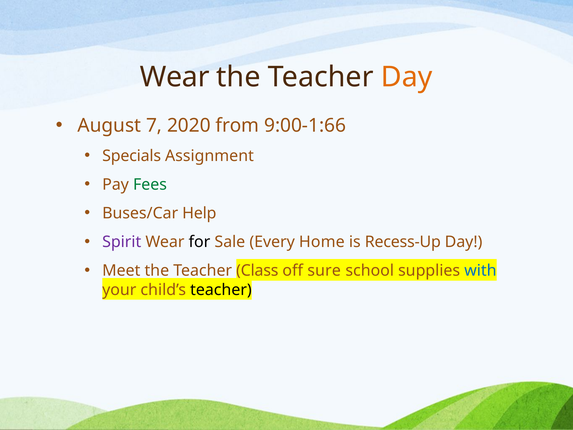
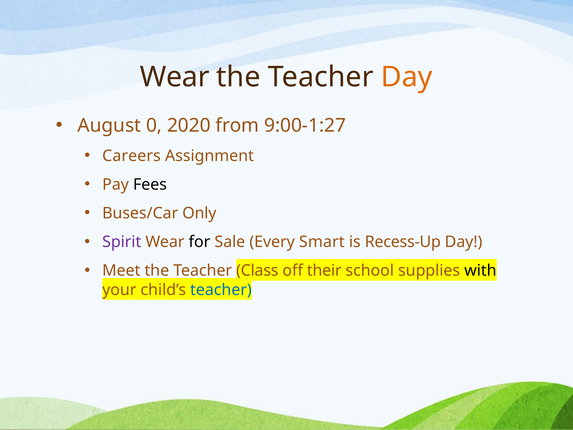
7: 7 -> 0 (154, 125)
9:00-1:66: 9:00-1:66 -> 9:00-1:27 (305, 125)
Specials: Specials -> Careers (131, 156)
Fees colour: green -> black (150, 185)
Help: Help -> Only (199, 213)
Home: Home -> Smart (322, 242)
sure: sure -> their (324, 271)
with colour: blue -> black (480, 271)
teacher colour: black -> blue (221, 290)
